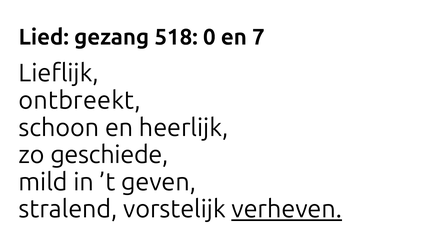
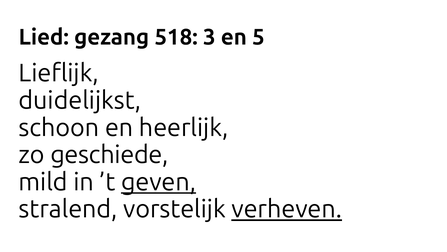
0: 0 -> 3 (209, 37)
7: 7 -> 5 (258, 37)
ontbreekt: ontbreekt -> duidelijkst (80, 100)
geven underline: none -> present (159, 182)
